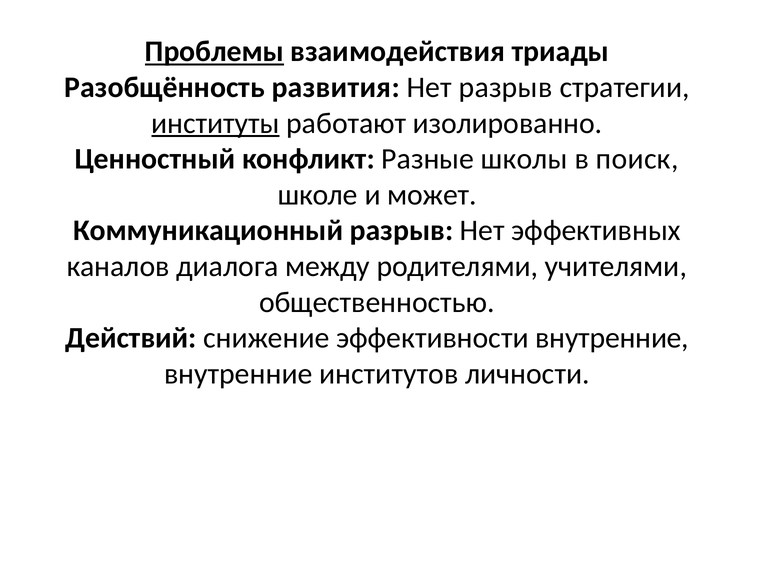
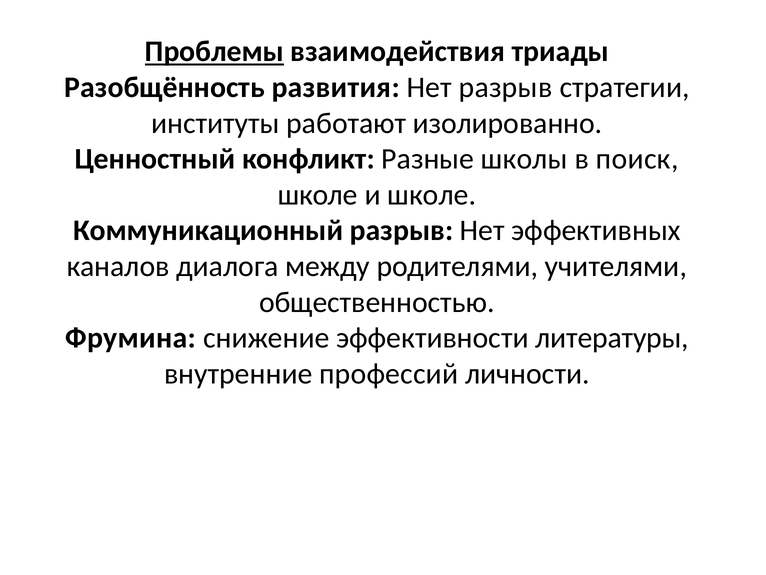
институты underline: present -> none (216, 123)
и может: может -> школе (432, 195)
Действий: Действий -> Фрумина (131, 338)
эффективности внутренние: внутренние -> литературы (612, 338)
институтов: институтов -> профессий (389, 373)
